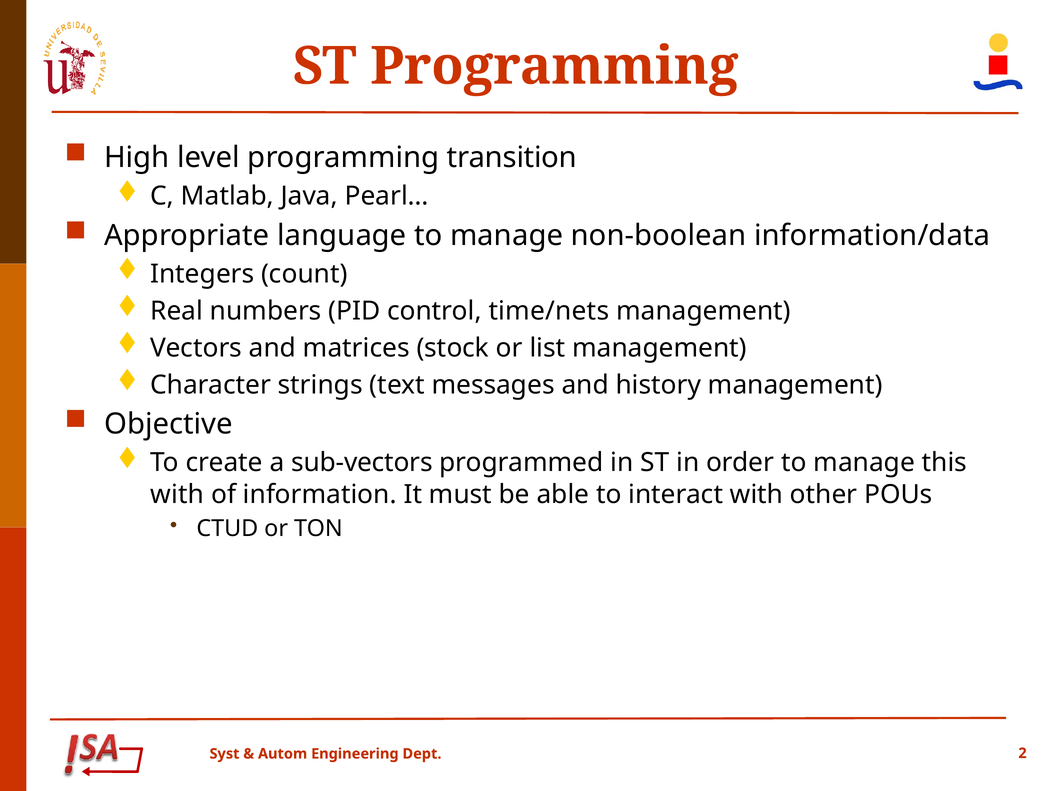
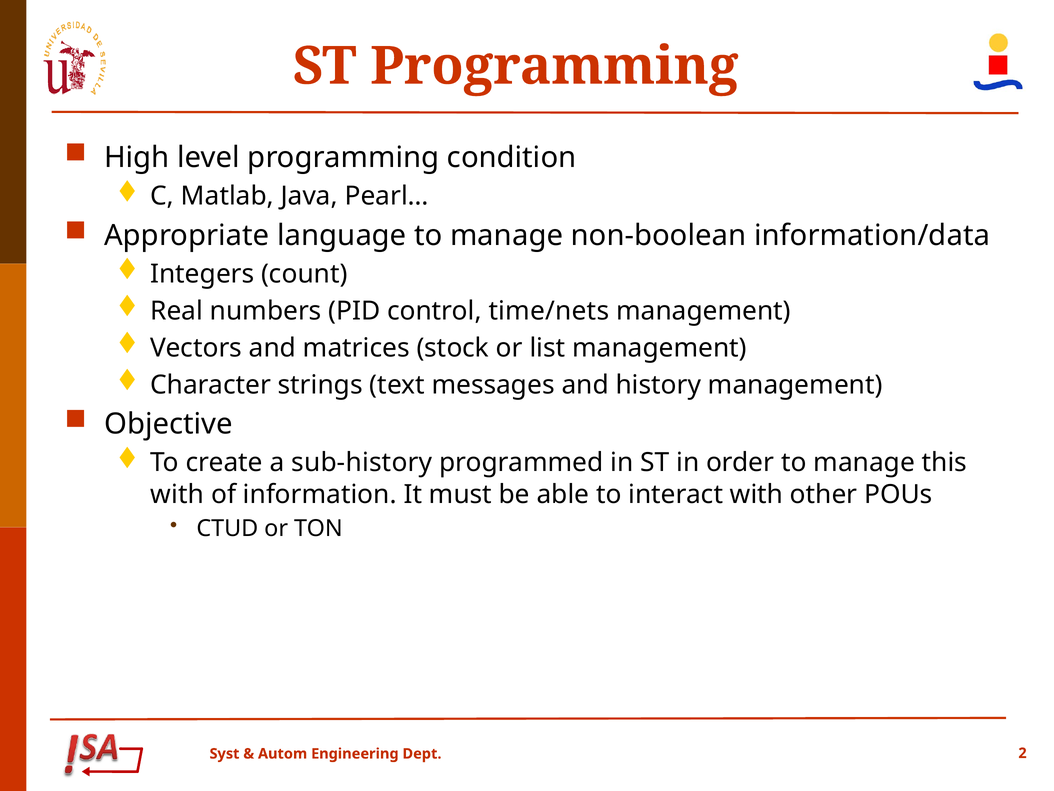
transition: transition -> condition (512, 158)
sub-vectors: sub-vectors -> sub-history (362, 462)
